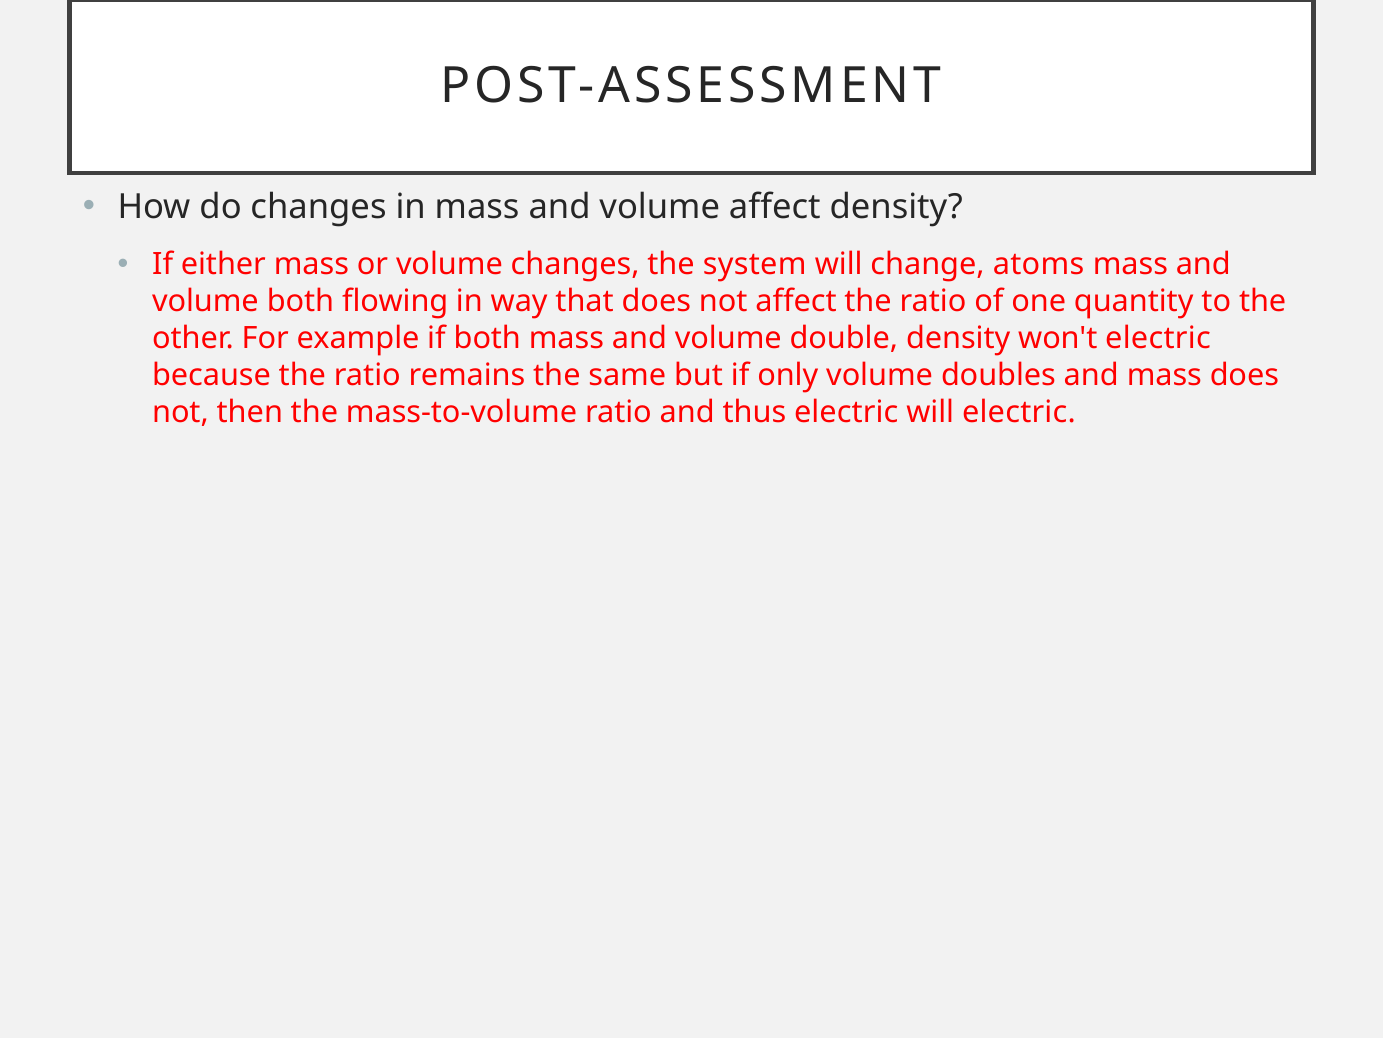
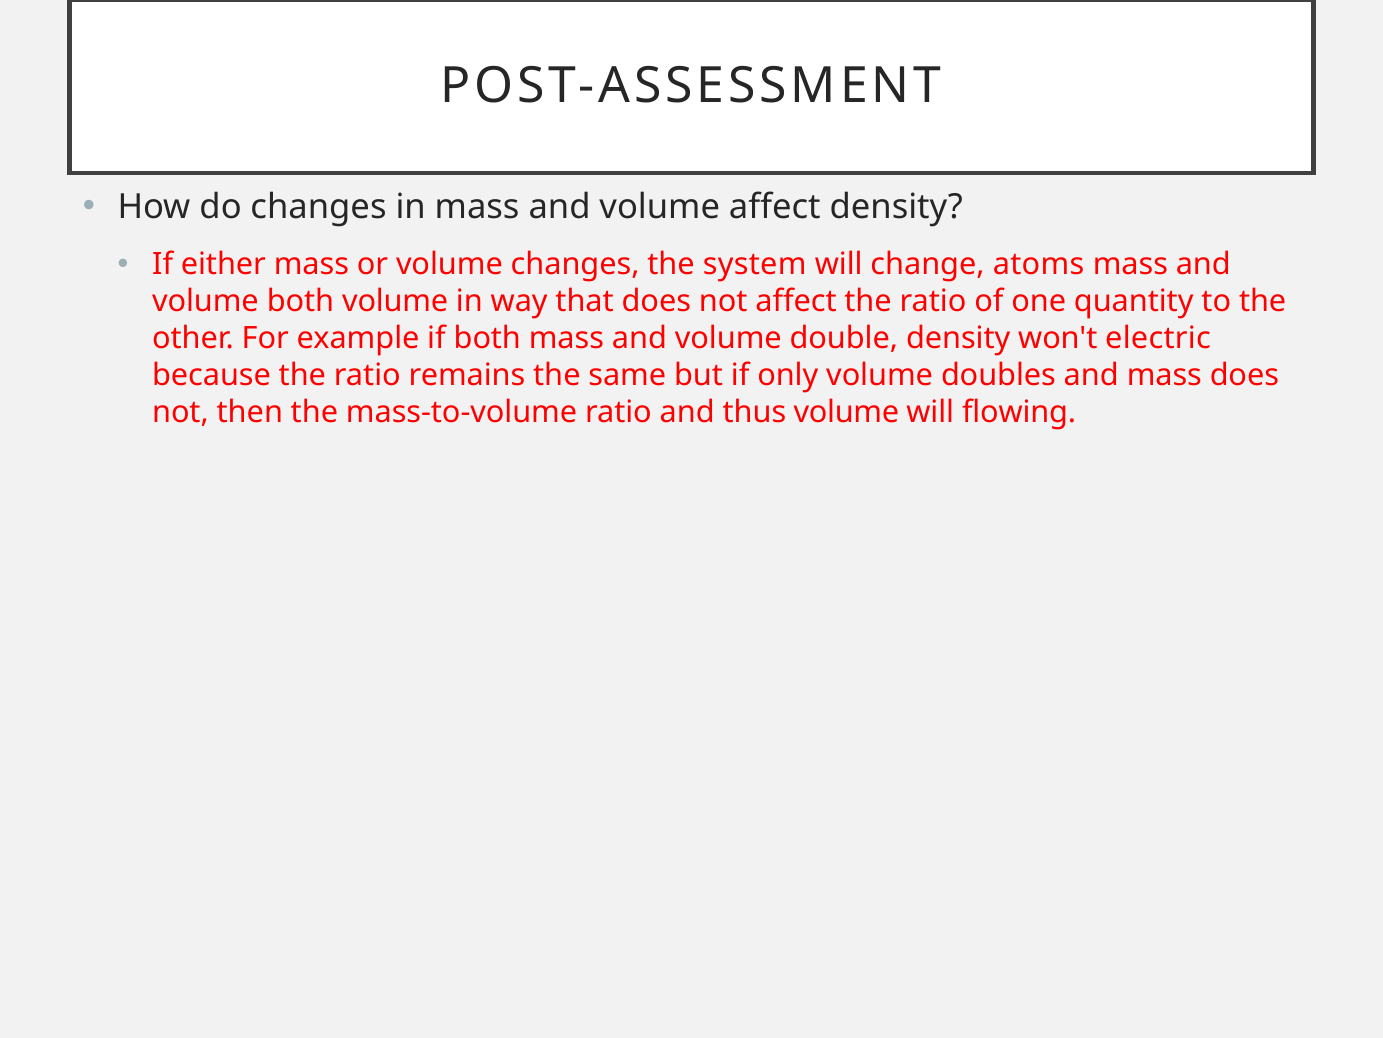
both flowing: flowing -> volume (395, 301)
thus electric: electric -> volume (846, 412)
will electric: electric -> flowing (1019, 412)
